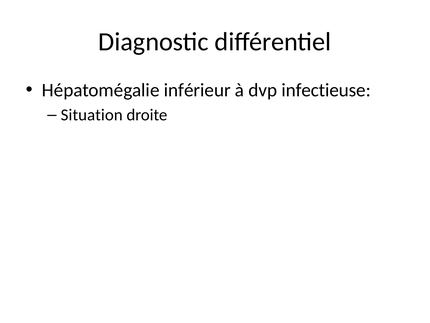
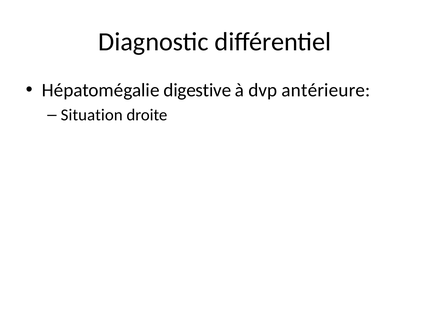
inférieur: inférieur -> digestive (197, 90)
infectieuse: infectieuse -> antérieure (326, 90)
